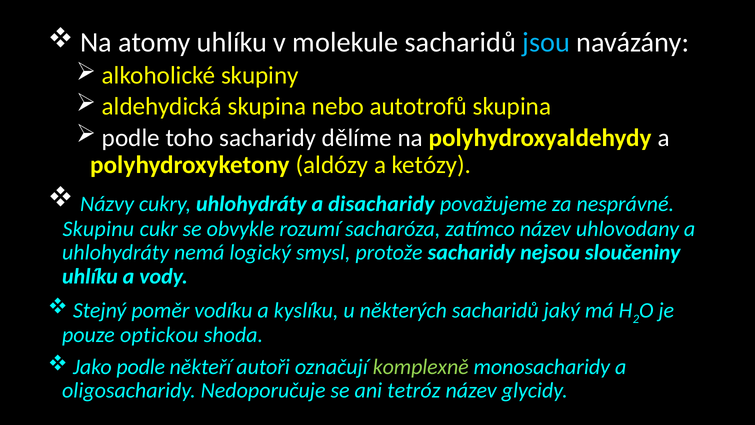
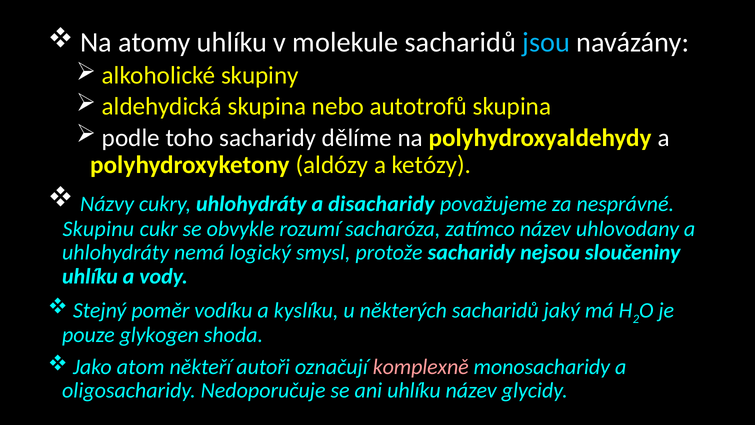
optickou: optickou -> glykogen (159, 335)
Jako podle: podle -> atom (141, 366)
komplexně colour: light green -> pink (421, 366)
ani tetróz: tetróz -> uhlíku (414, 390)
